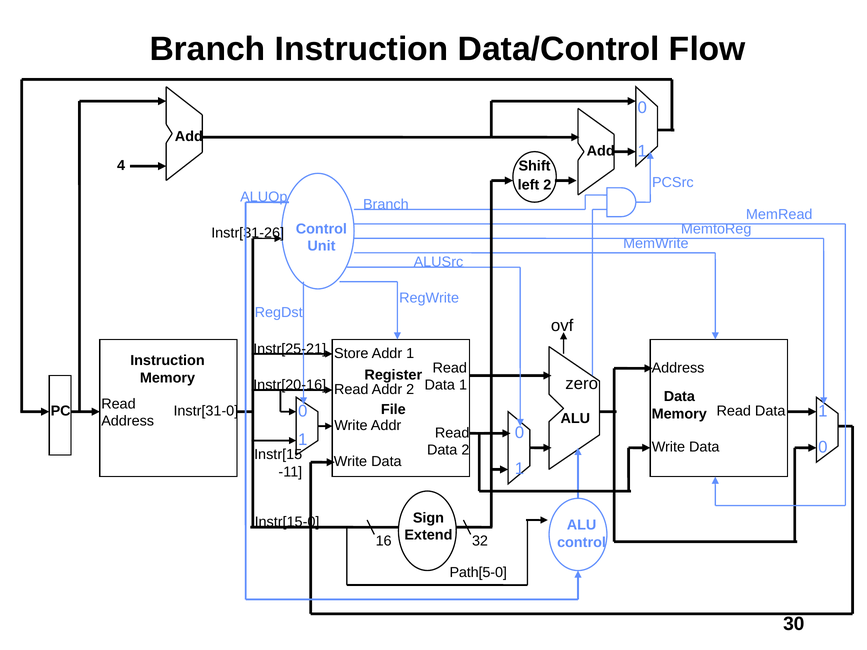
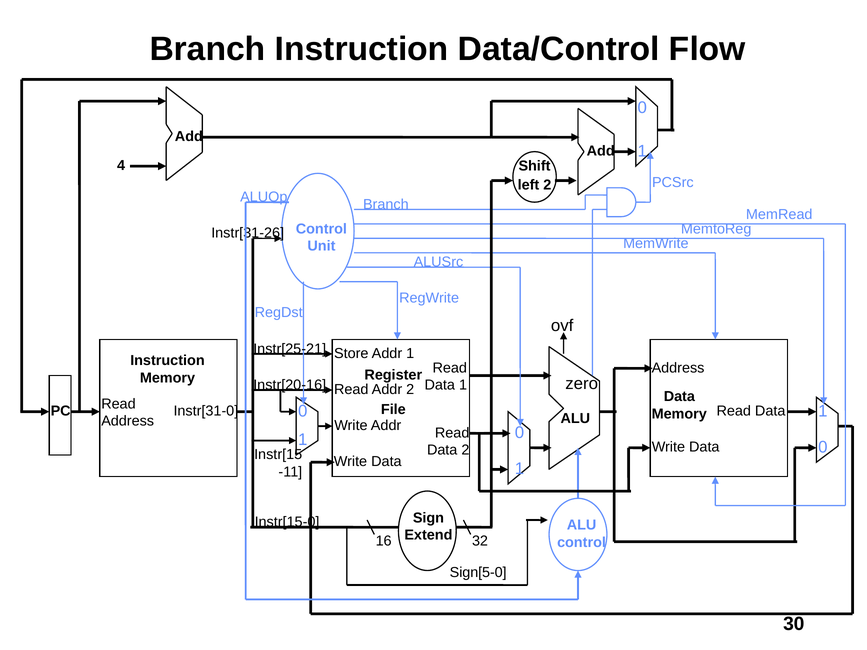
Path[5-0: Path[5-0 -> Sign[5-0 (478, 573)
